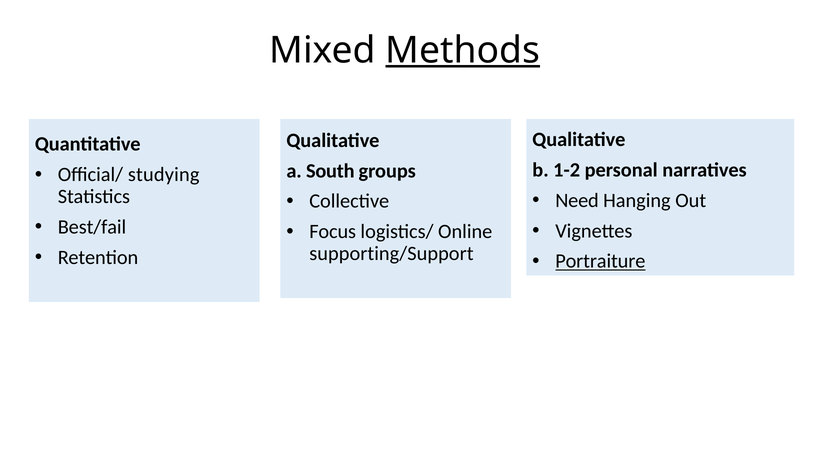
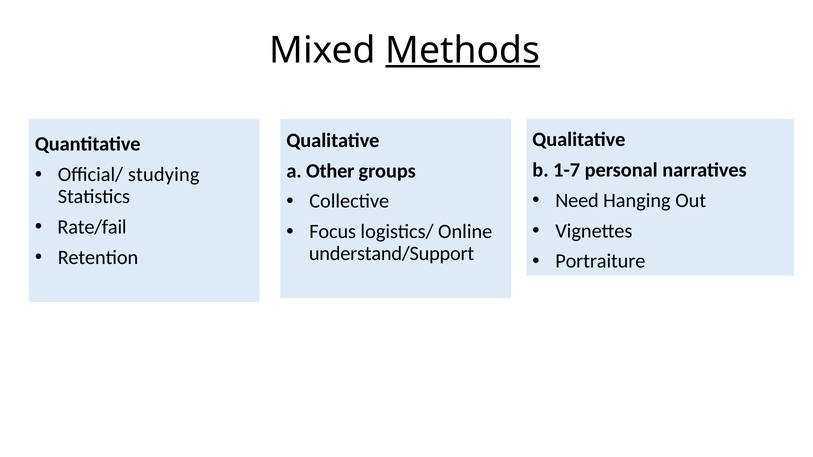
1-2: 1-2 -> 1-7 (567, 170)
South: South -> Other (330, 171)
Best/fail: Best/fail -> Rate/fail (92, 227)
supporting/Support: supporting/Support -> understand/Support (392, 254)
Portraiture underline: present -> none (600, 261)
